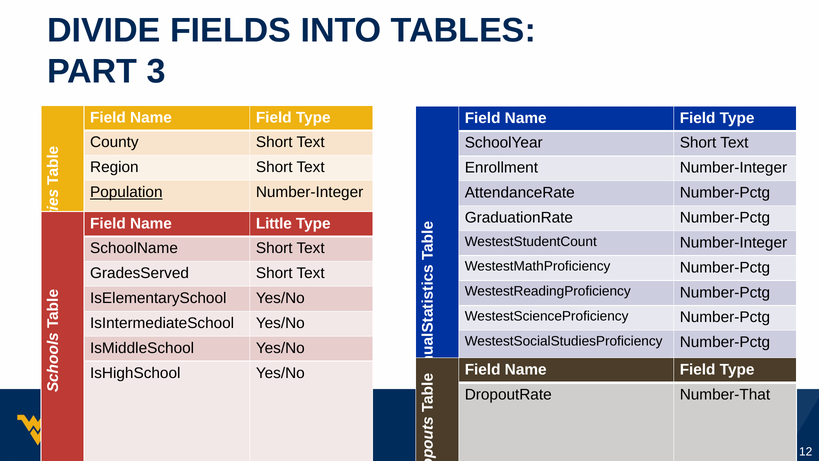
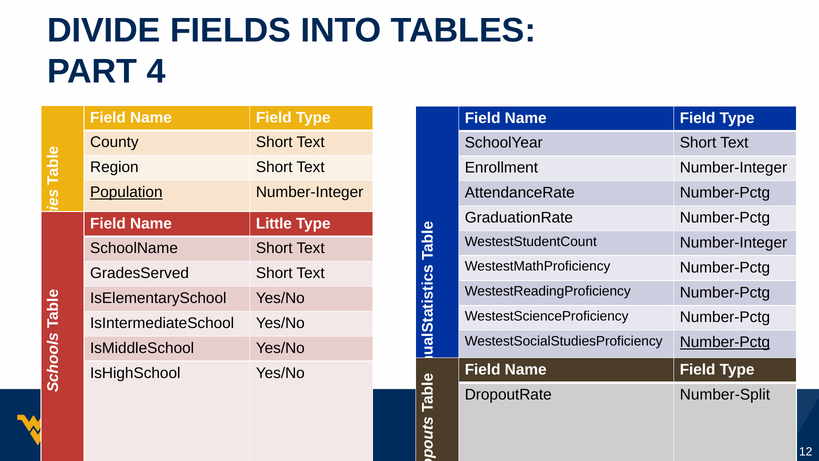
3: 3 -> 4 (156, 71)
Number-Pctg underline: none -> present (725, 342)
Number-That: Number-That -> Number-Split (725, 394)
